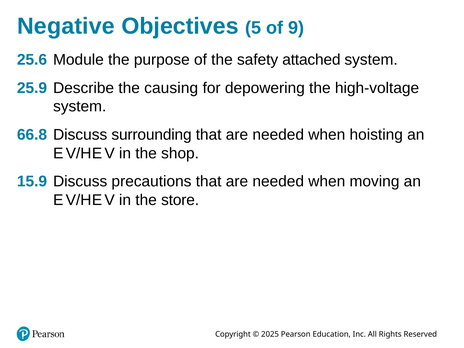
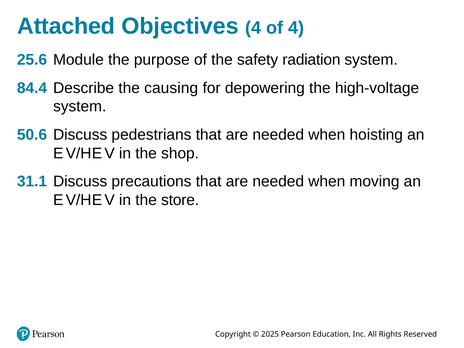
Negative: Negative -> Attached (66, 26)
Objectives 5: 5 -> 4 (253, 28)
of 9: 9 -> 4 (296, 28)
attached: attached -> radiation (311, 60)
25.9: 25.9 -> 84.4 (32, 88)
66.8: 66.8 -> 50.6 (32, 135)
surrounding: surrounding -> pedestrians (151, 135)
15.9: 15.9 -> 31.1 (32, 181)
